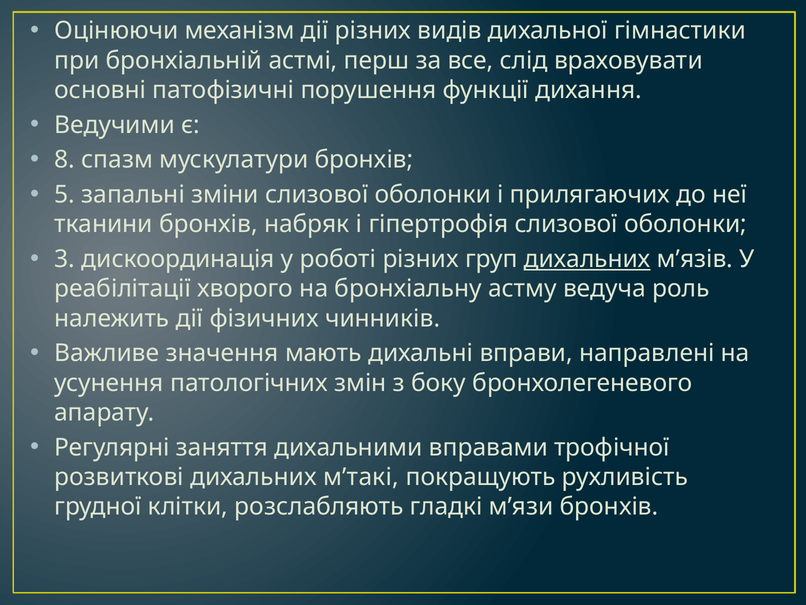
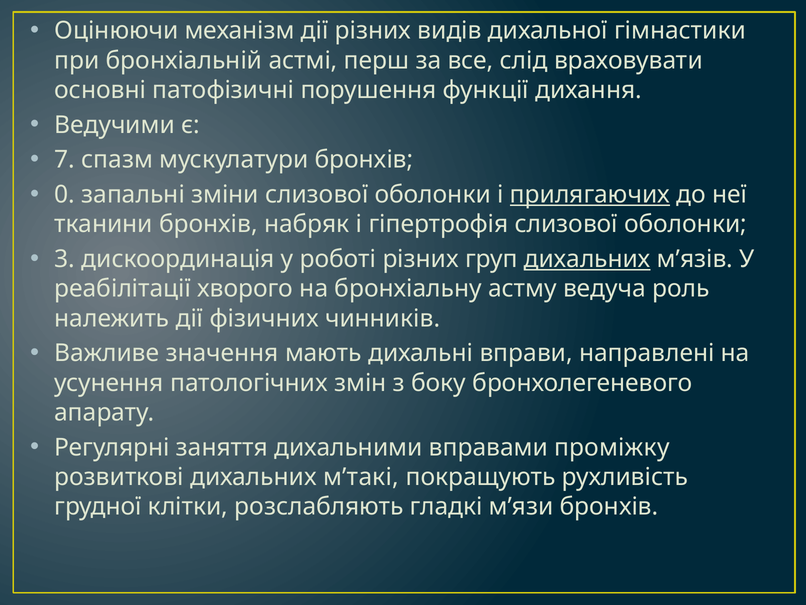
8: 8 -> 7 (65, 160)
5: 5 -> 0 (65, 195)
прилягаючих underline: none -> present (590, 195)
трофічної: трофічної -> проміжку (612, 447)
